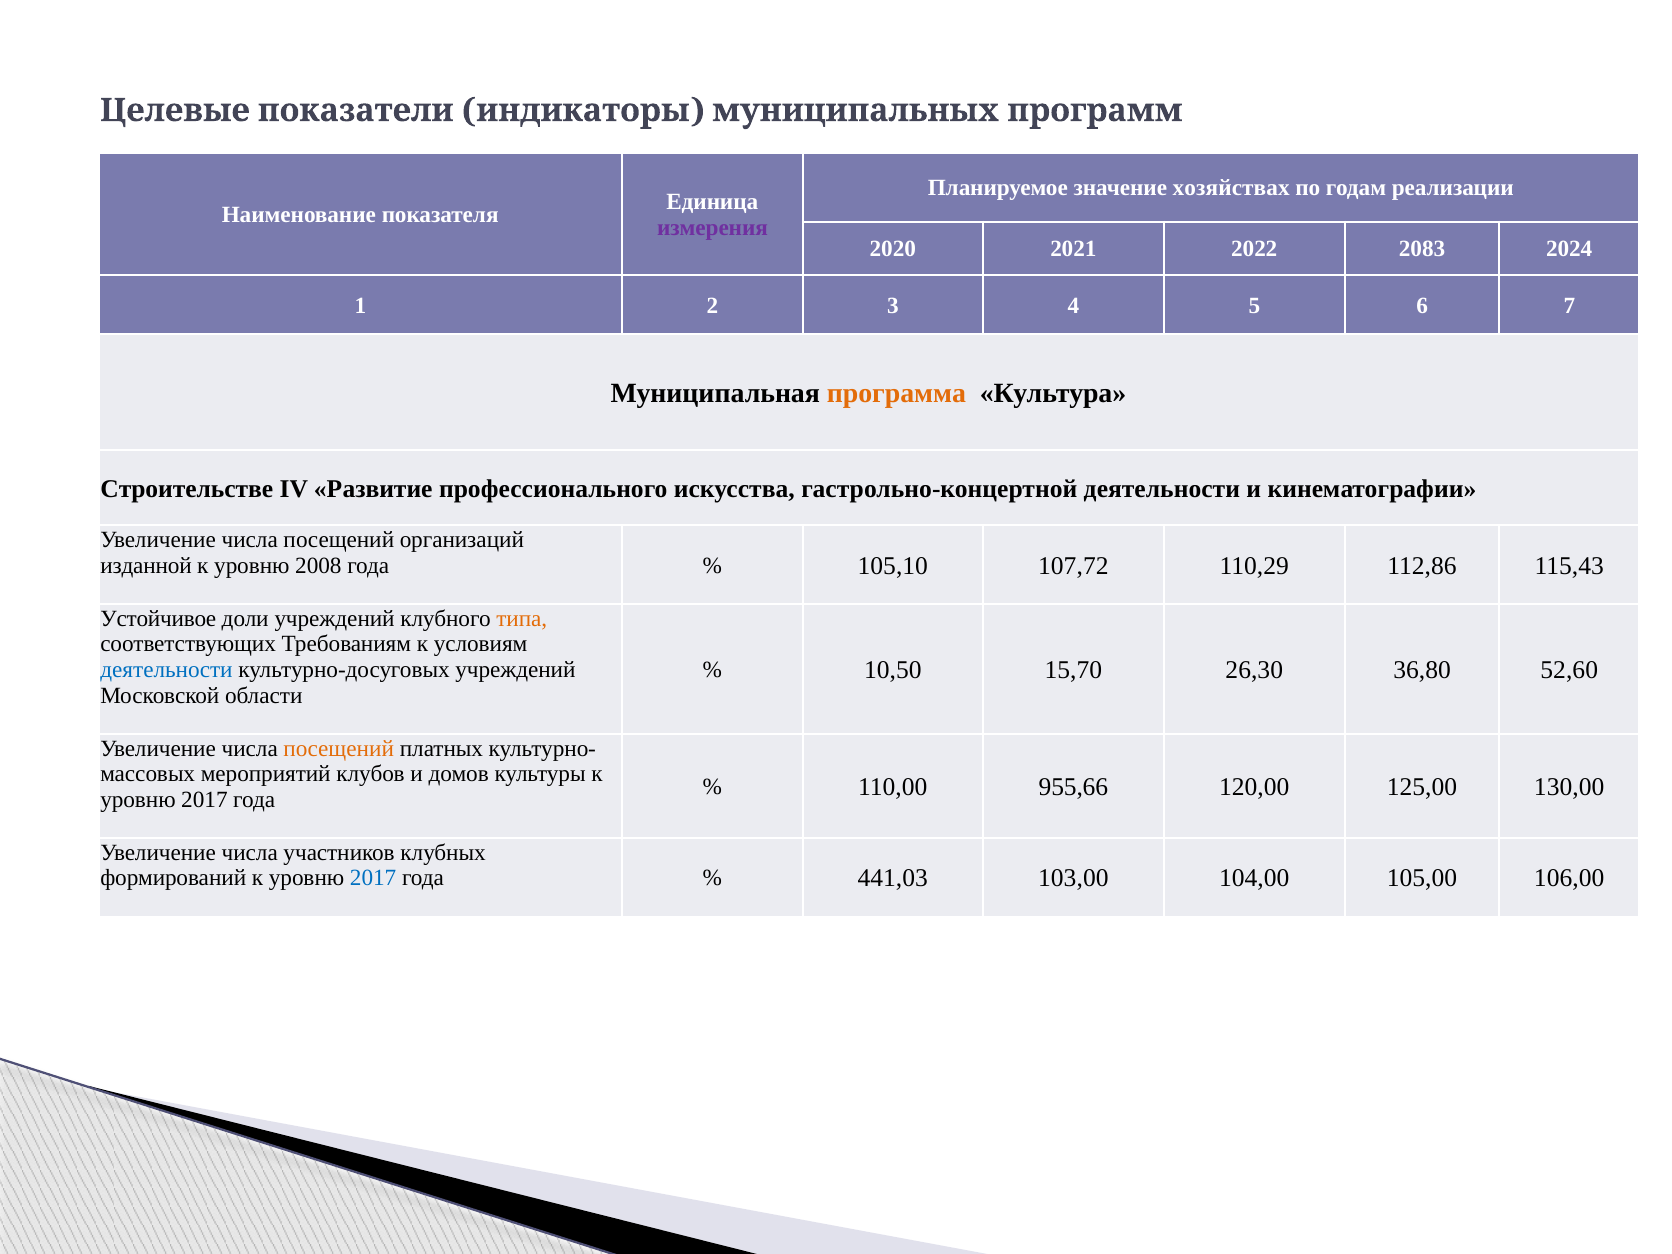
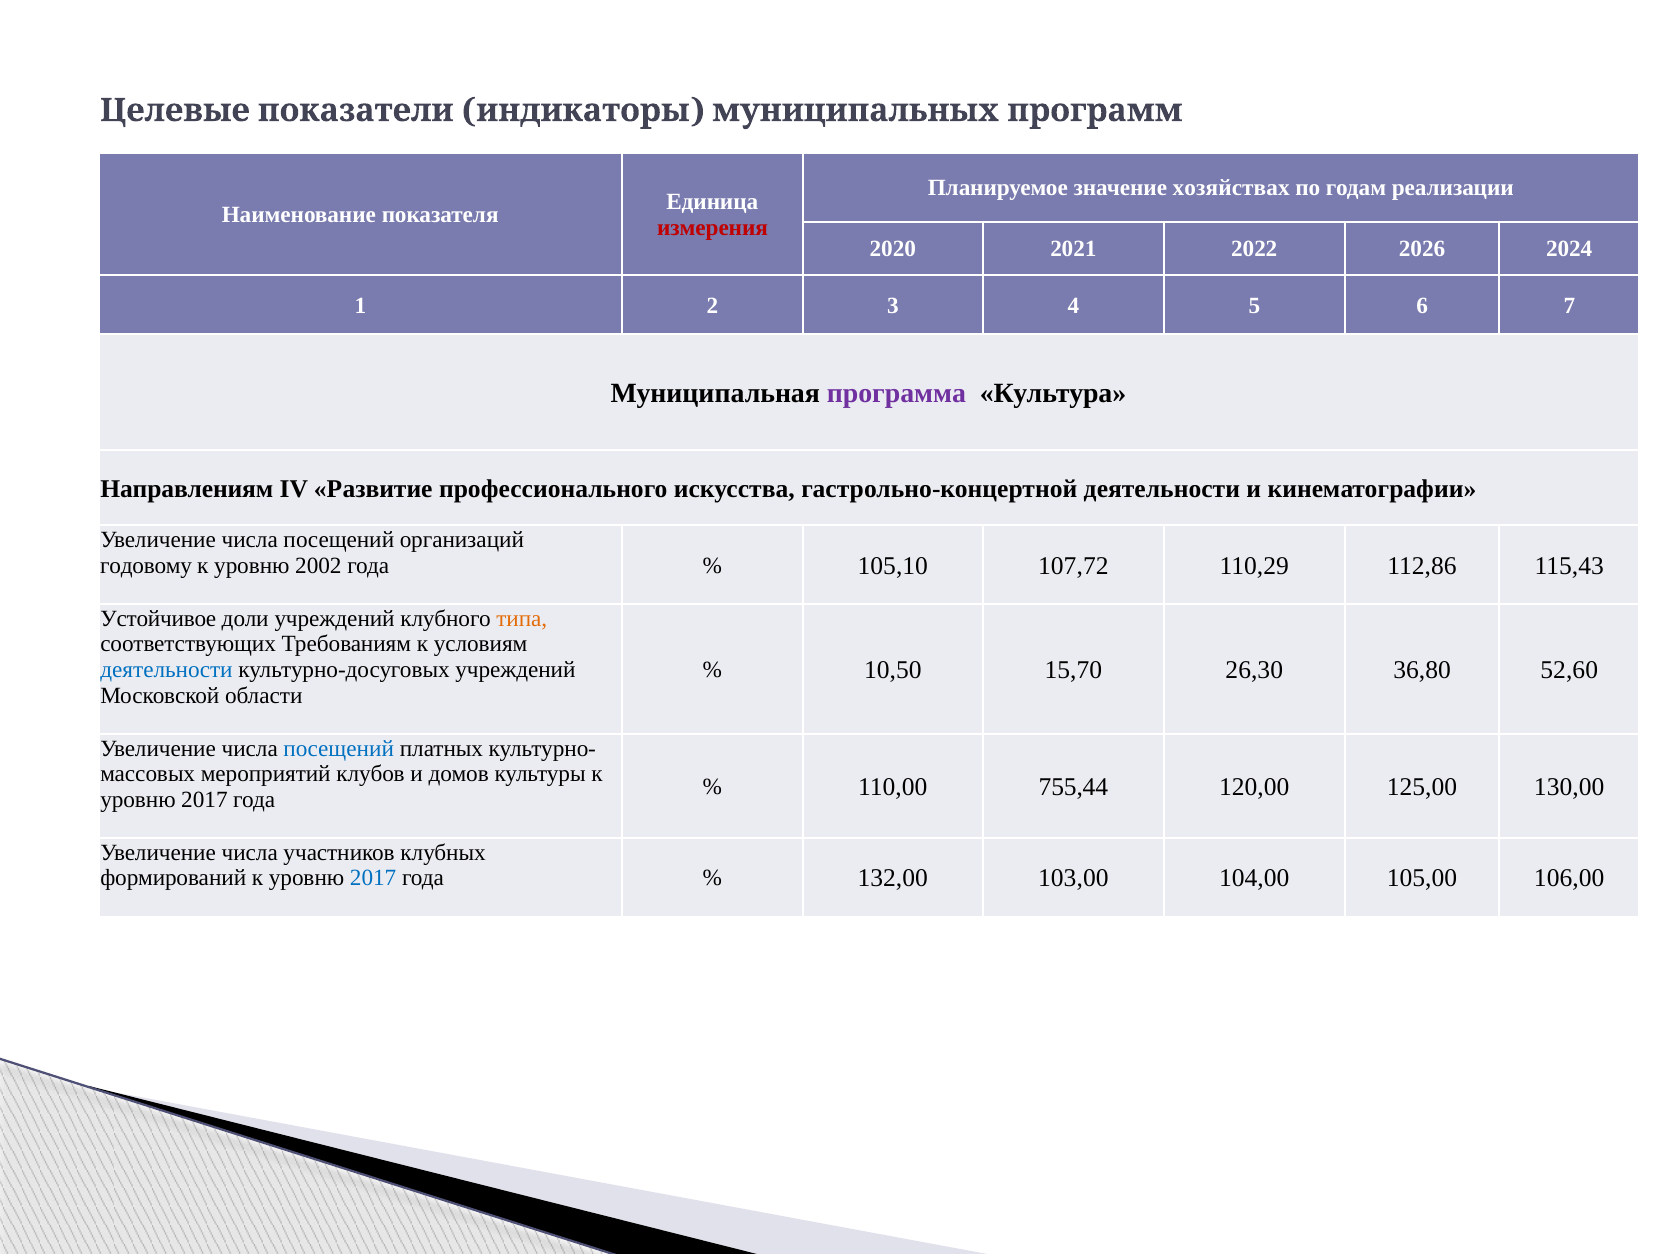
измерения colour: purple -> red (713, 228)
2083: 2083 -> 2026 (1422, 249)
программа colour: orange -> purple (896, 393)
Строительстве: Строительстве -> Направлениям (187, 489)
изданной: изданной -> годовому (146, 566)
2008: 2008 -> 2002 (318, 566)
посещений colour: orange -> blue (339, 748)
955,66: 955,66 -> 755,44 (1073, 787)
441,03: 441,03 -> 132,00 (893, 878)
